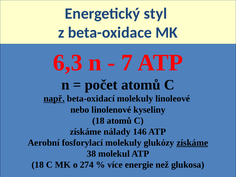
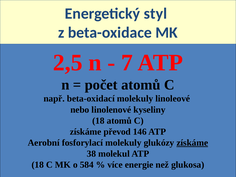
6,3: 6,3 -> 2,5 (68, 63)
např underline: present -> none (54, 99)
nálady: nálady -> převod (117, 132)
274: 274 -> 584 (87, 165)
